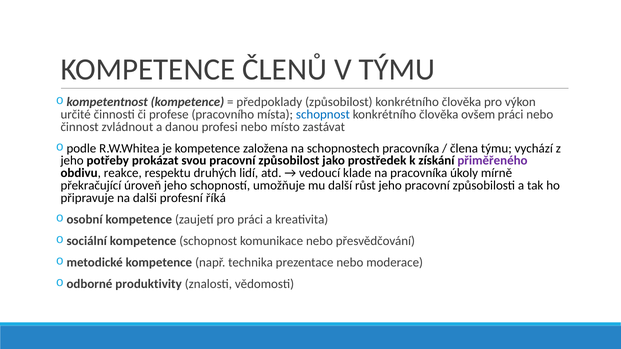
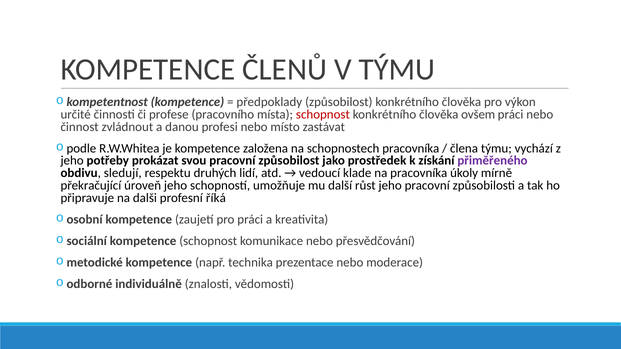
schopnost colour: blue -> red (323, 114)
reakce: reakce -> sledují (123, 173)
produktivity: produktivity -> individuálně (149, 284)
